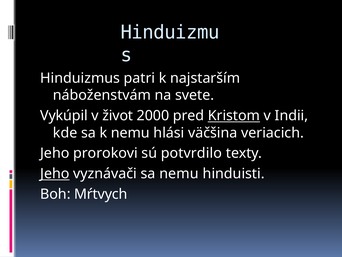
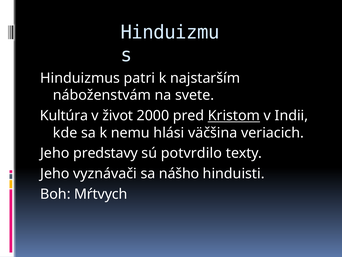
Vykúpil: Vykúpil -> Kultúra (64, 115)
prorokovi: prorokovi -> predstavy (106, 153)
Jeho underline: present -> none (55, 173)
sa nemu: nemu -> nášho (179, 173)
